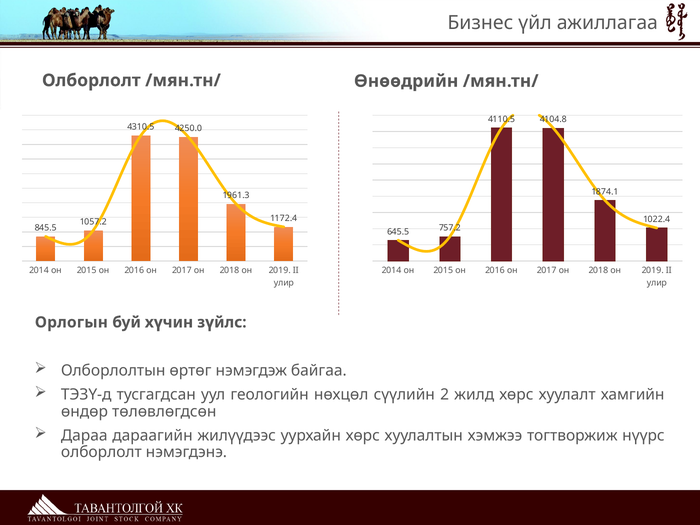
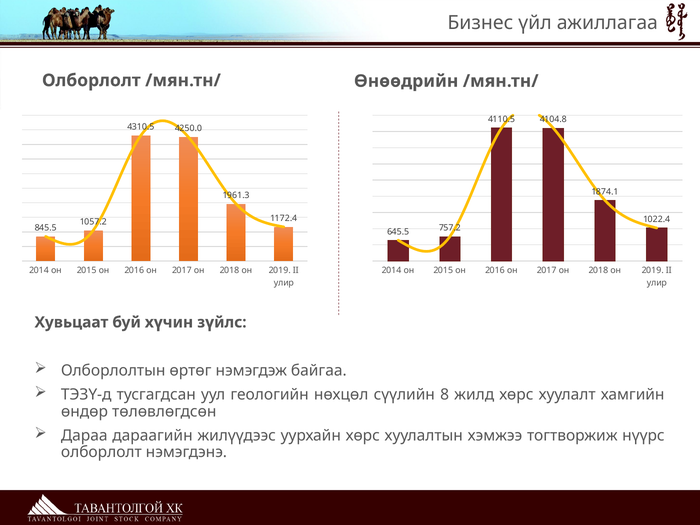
Орлогын: Орлогын -> Хувьцаат (72, 322)
2: 2 -> 8 (445, 395)
